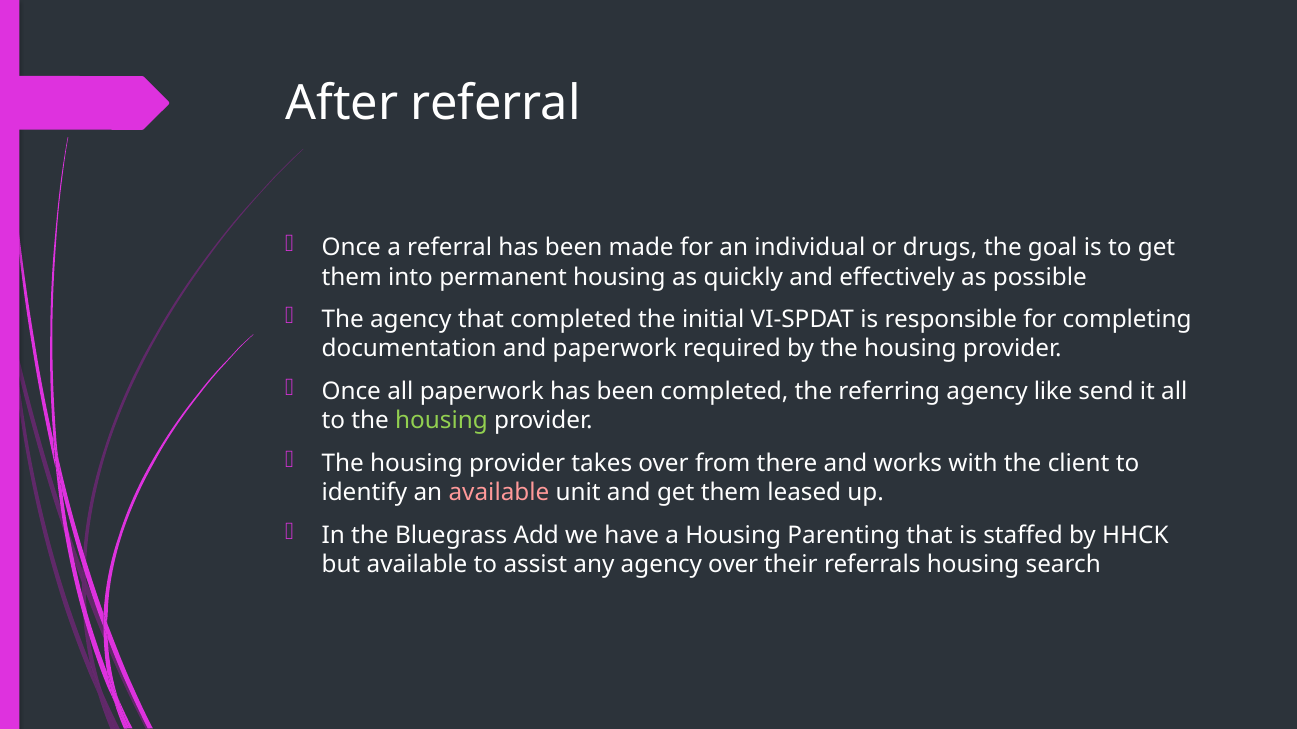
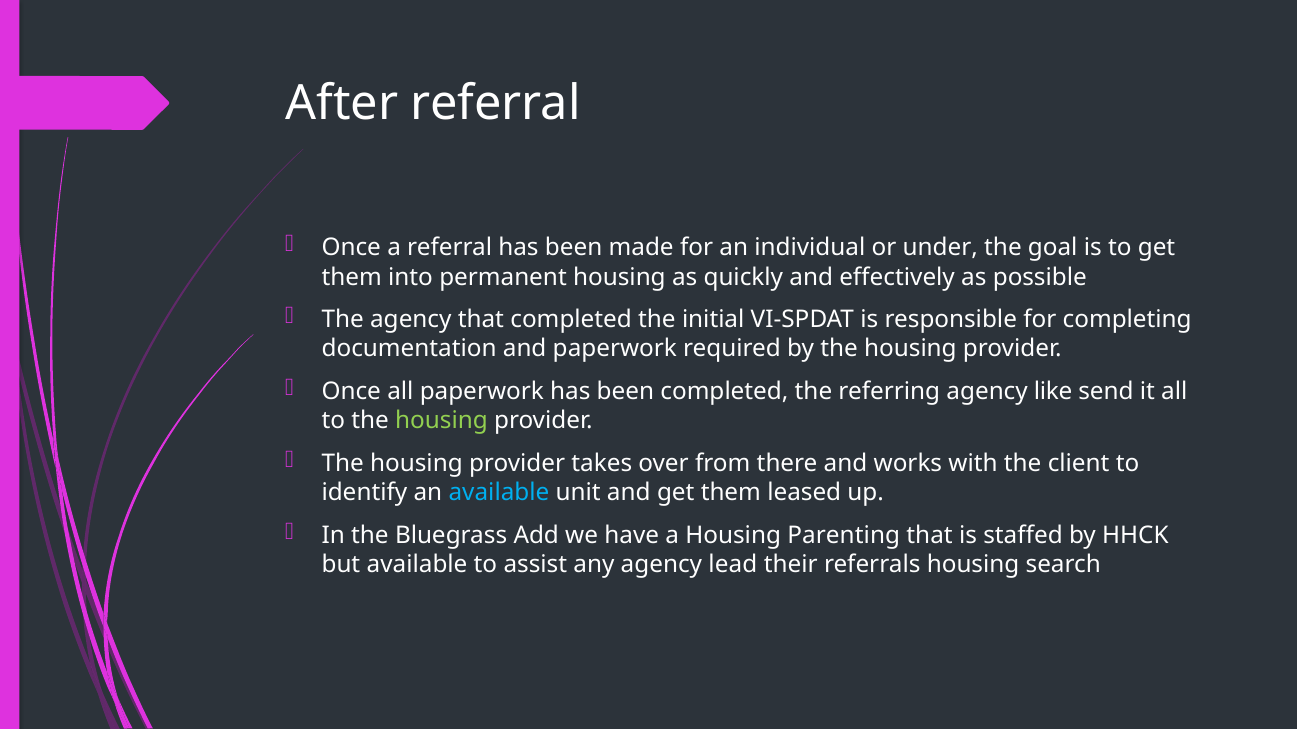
drugs: drugs -> under (940, 248)
available colour: pink -> light blue (499, 493)
agency over: over -> lead (733, 565)
